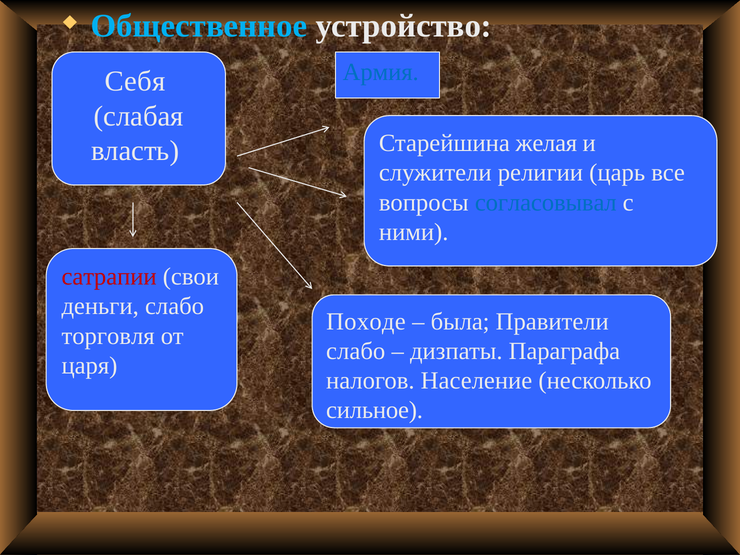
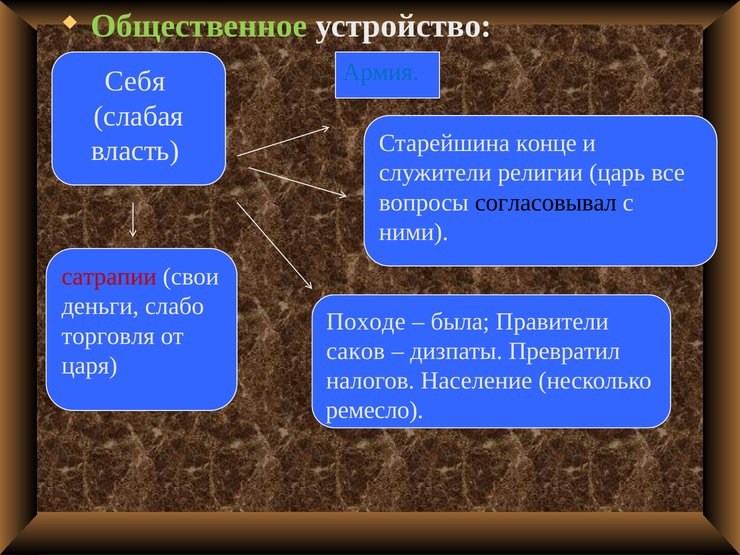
Общественное colour: light blue -> light green (199, 26)
желая: желая -> конце (546, 143)
согласовывал colour: blue -> black (546, 202)
слабо: слабо -> саков (356, 351)
Параграфа: Параграфа -> Превратил (564, 351)
сильное: сильное -> ремесло (375, 410)
